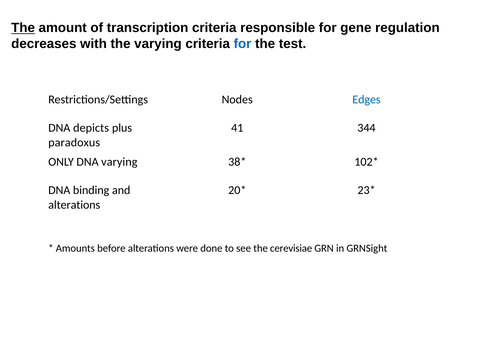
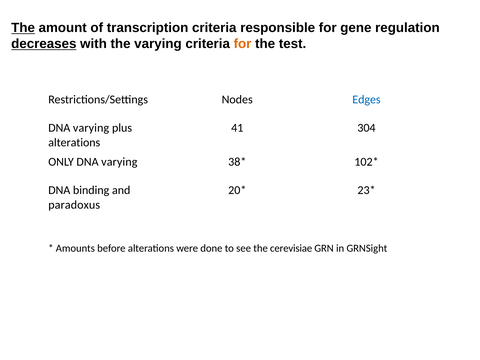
decreases underline: none -> present (44, 44)
for colour: blue -> orange (243, 44)
depicts: depicts -> varying (91, 128)
344: 344 -> 304 (366, 128)
paradoxus: paradoxus -> alterations (74, 143)
alterations: alterations -> paradoxus (74, 205)
